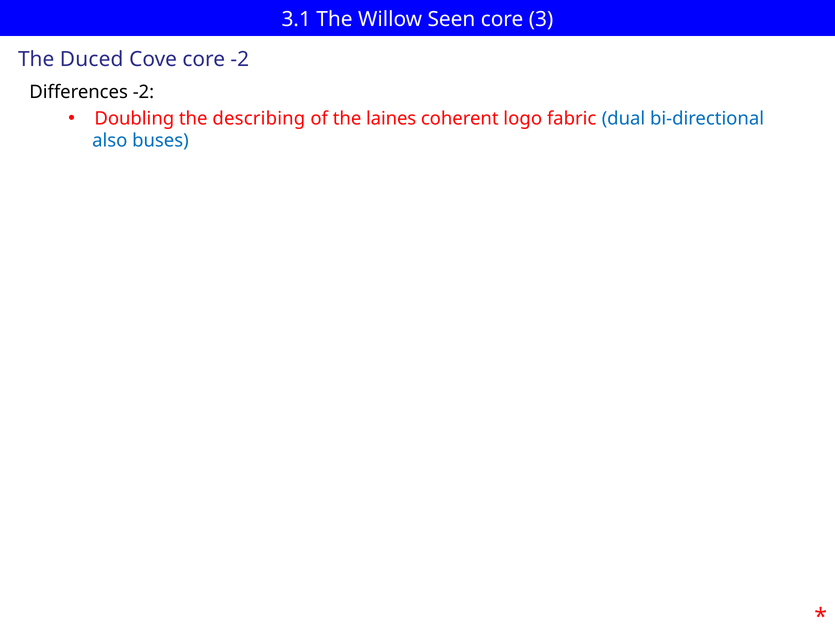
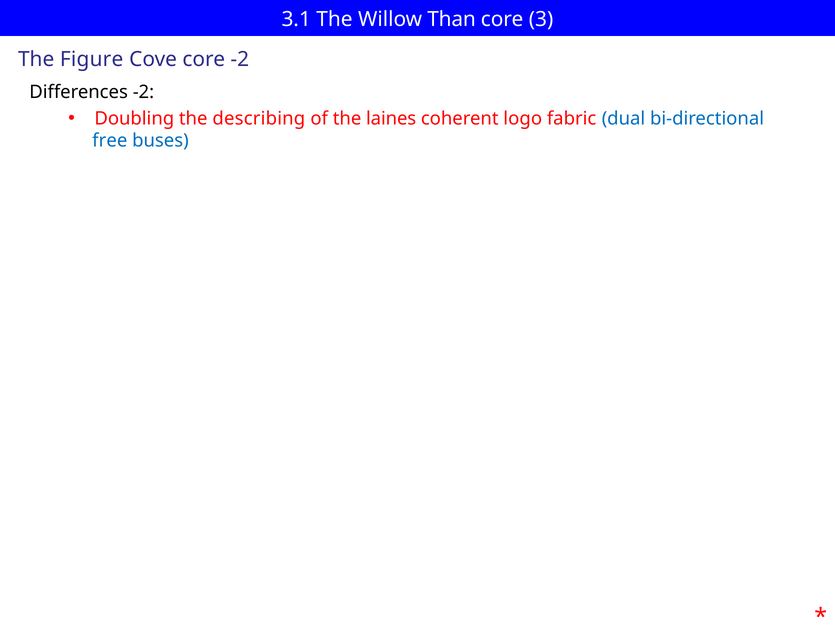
Seen: Seen -> Than (452, 19)
Duced: Duced -> Figure (92, 59)
also: also -> free (110, 141)
